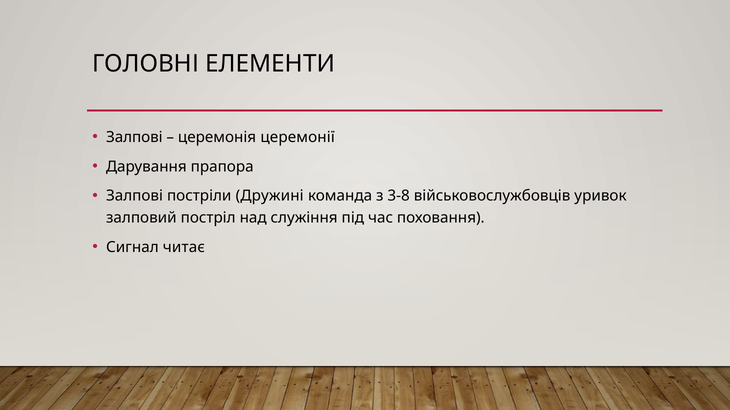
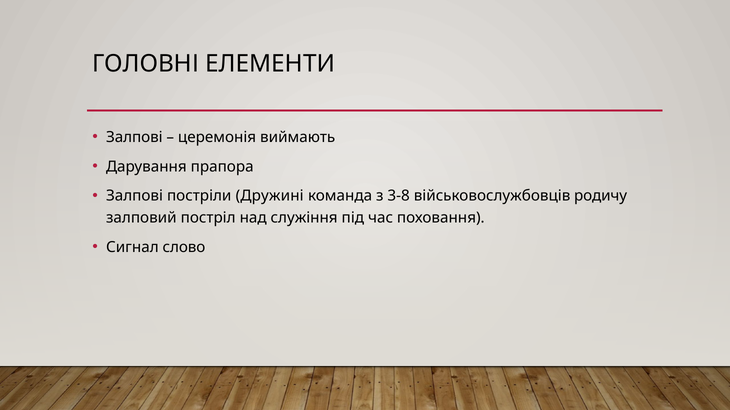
церемонії: церемонії -> виймають (298, 137)
уривок: уривок -> родичу (601, 196)
читає: читає -> слово (184, 248)
